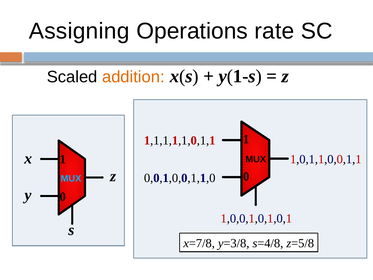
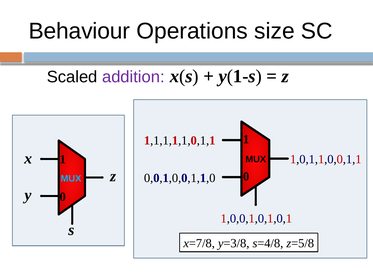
Assigning: Assigning -> Behaviour (79, 31)
rate: rate -> size (274, 31)
addition colour: orange -> purple (133, 77)
